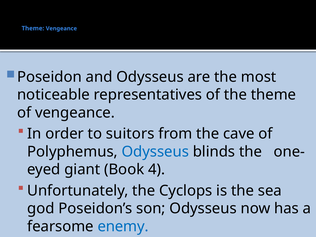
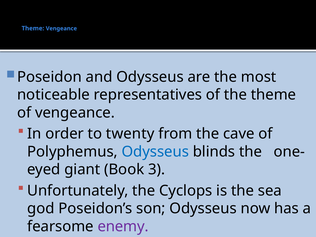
suitors: suitors -> twenty (130, 134)
4: 4 -> 3 (157, 170)
enemy colour: blue -> purple (123, 226)
